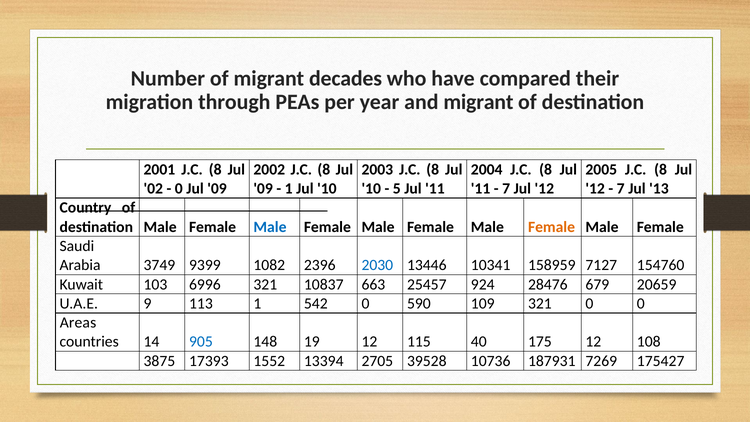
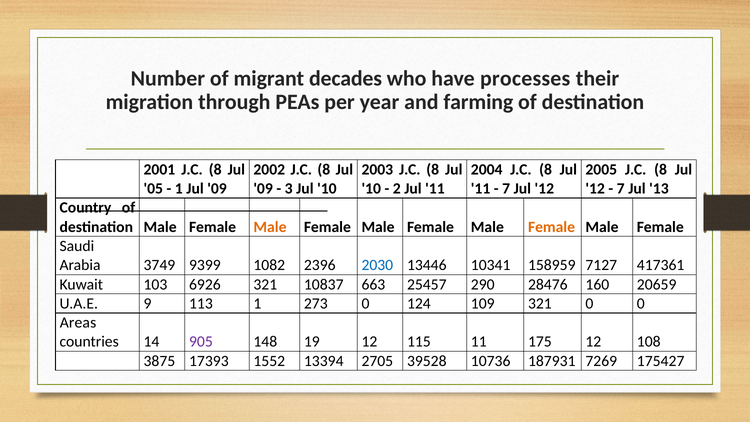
compared: compared -> processes (525, 78)
and migrant: migrant -> farming (478, 102)
02: 02 -> 05 (153, 189)
0: 0 -> 1 (179, 189)
1: 1 -> 3 (289, 189)
5: 5 -> 2 (397, 189)
Male colour: blue -> orange (270, 227)
154760: 154760 -> 417361 (661, 265)
6996: 6996 -> 6926 (205, 284)
924: 924 -> 290 (483, 284)
679: 679 -> 160 (597, 284)
542: 542 -> 273 (316, 303)
590: 590 -> 124 (419, 303)
905 colour: blue -> purple (201, 342)
115 40: 40 -> 11 (479, 342)
